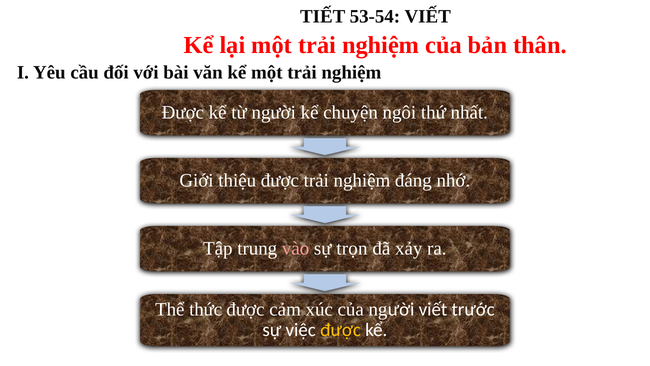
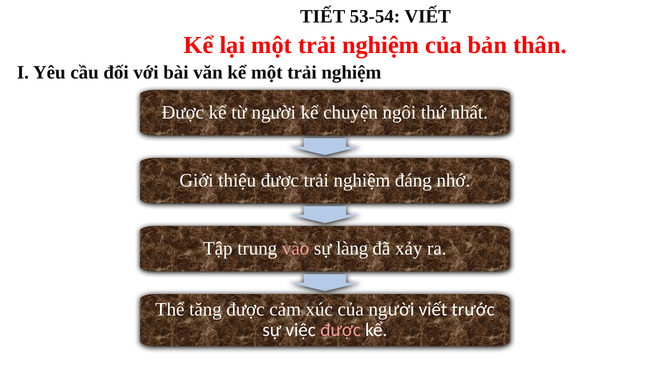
trọn: trọn -> làng (352, 248)
thức: thức -> tăng (206, 309)
được colour: yellow -> pink (341, 330)
